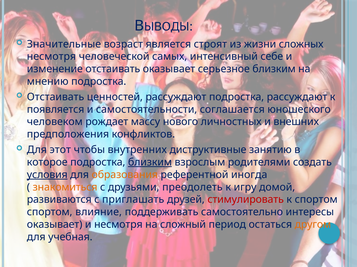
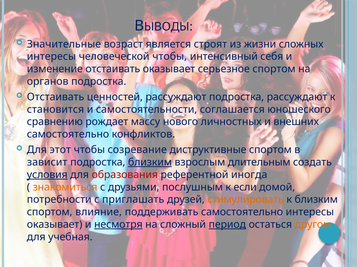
несмотря: несмотря -> интересы (51, 57)
человеческой самых: самых -> чтобы (170, 57)
себе: себе -> себя (272, 57)
серьезное близким: близким -> спортом (274, 69)
мнению: мнению -> органов (48, 82)
появляется: появляется -> становится (55, 110)
человеком: человеком -> сравнению (55, 122)
предположения: предположения -> самостоятельно (68, 135)
внутренних: внутренних -> созревание (137, 150)
диструктивные занятию: занятию -> спортом (270, 150)
которое: которое -> зависит (47, 163)
родителями: родителями -> длительным (259, 163)
образования colour: orange -> red (125, 175)
преодолеть: преодолеть -> послушным (192, 188)
игру: игру -> если (245, 188)
развиваются: развиваются -> потребности (59, 200)
стимулировать colour: red -> orange (246, 200)
к спортом: спортом -> близким (316, 200)
несмотря underline: none -> present (118, 225)
период underline: none -> present (227, 225)
